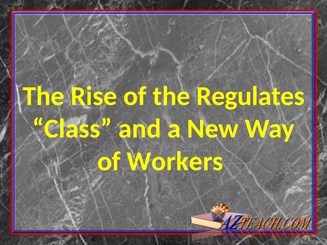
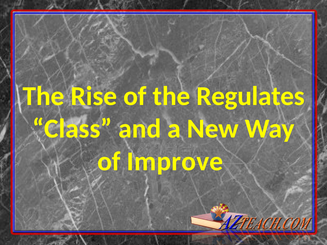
Workers: Workers -> Improve (175, 162)
